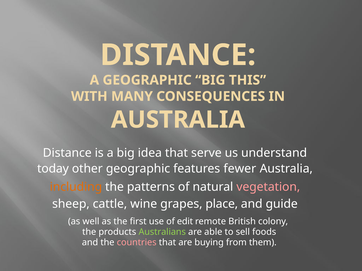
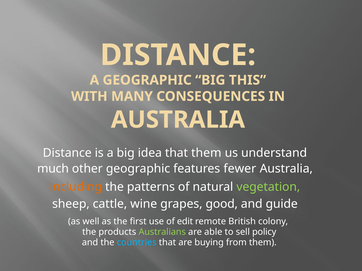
that serve: serve -> them (206, 153)
today: today -> much (53, 169)
vegetation colour: pink -> light green (268, 187)
place: place -> good (222, 204)
foods: foods -> policy (264, 232)
countries colour: pink -> light blue (137, 243)
